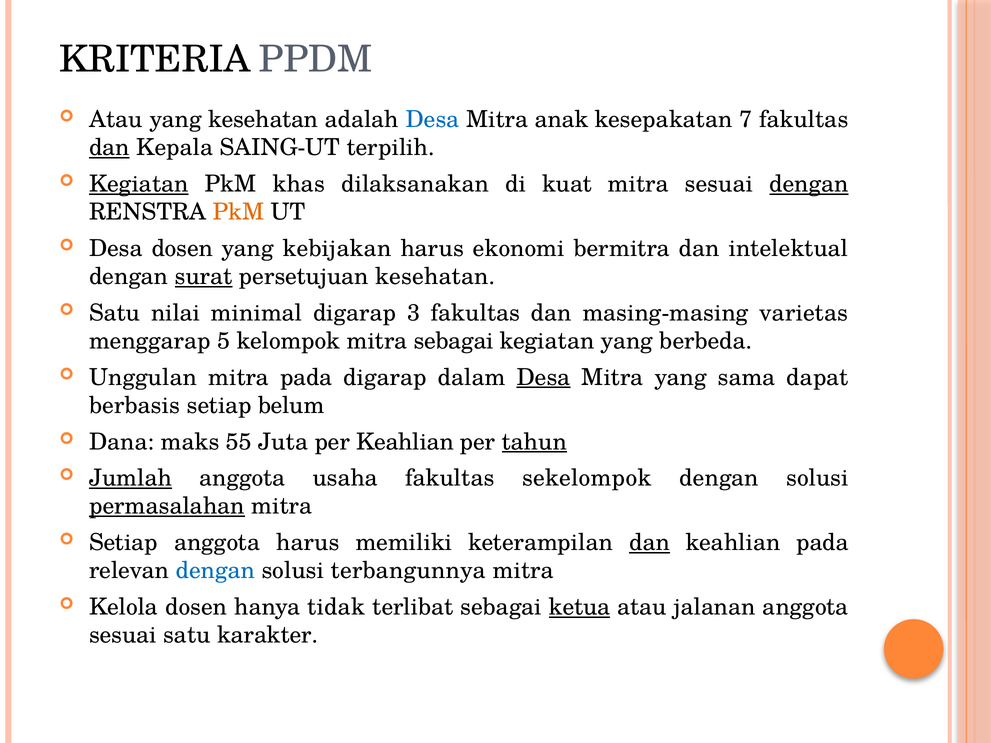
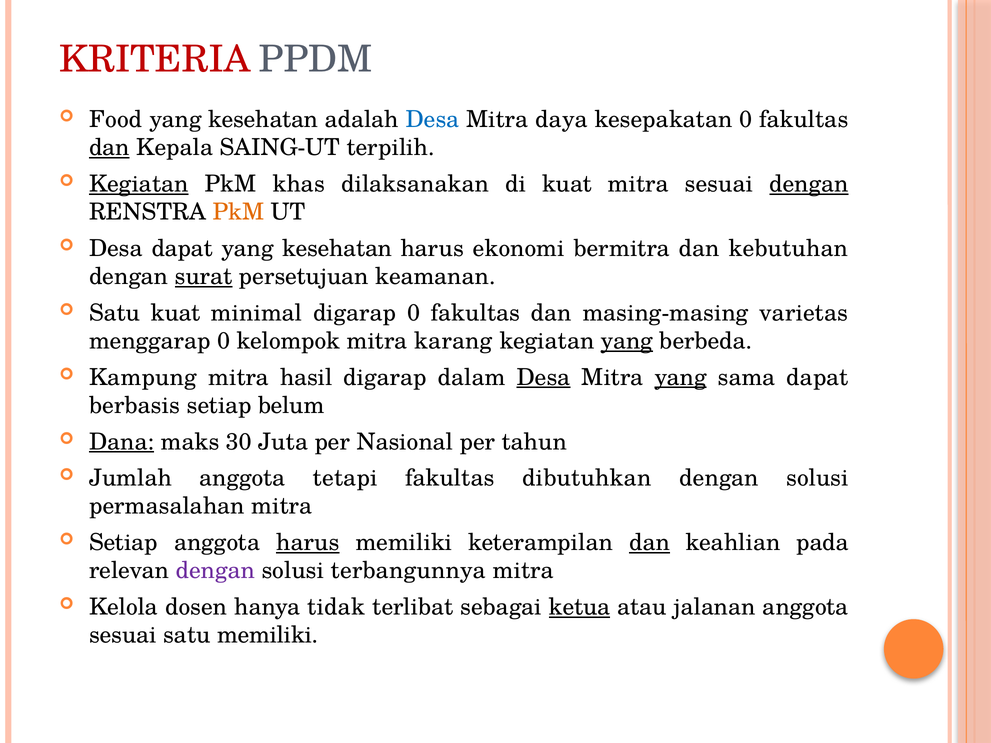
KRITERIA colour: black -> red (155, 60)
Atau: Atau -> Food (116, 120)
anak: anak -> daya (561, 120)
kesepakatan 7: 7 -> 0 (746, 120)
Desa dosen: dosen -> dapat (182, 249)
kebijakan: kebijakan -> kesehatan (337, 249)
intelektual: intelektual -> kebutuhan (788, 249)
persetujuan kesehatan: kesehatan -> keamanan (435, 277)
Satu nilai: nilai -> kuat (176, 313)
digarap 3: 3 -> 0 (414, 313)
menggarap 5: 5 -> 0 (224, 341)
mitra sebagai: sebagai -> karang (453, 341)
yang underline: none -> present (627, 341)
Unggulan: Unggulan -> Kampung (143, 377)
mitra pada: pada -> hasil (306, 377)
yang underline: none -> present (681, 377)
Dana underline: none -> present (122, 442)
55: 55 -> 30 (239, 442)
per Keahlian: Keahlian -> Nasional (405, 442)
tahun underline: present -> none (534, 442)
Jumlah underline: present -> none (130, 478)
usaha: usaha -> tetapi (345, 478)
sekelompok: sekelompok -> dibutuhkan (587, 478)
permasalahan underline: present -> none (167, 506)
harus underline: none -> present (308, 543)
dengan colour: blue -> purple (215, 571)
satu karakter: karakter -> memiliki (268, 635)
